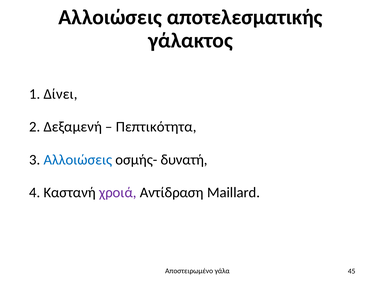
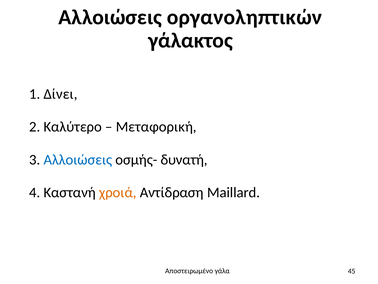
αποτελεσματικής: αποτελεσματικής -> οργανοληπτικών (244, 17)
Δεξαμενή: Δεξαμενή -> Καλύτερο (73, 127)
Πεπτικότητα: Πεπτικότητα -> Μεταφορική (156, 127)
χροιά colour: purple -> orange (118, 192)
